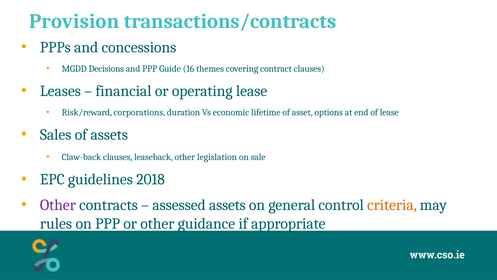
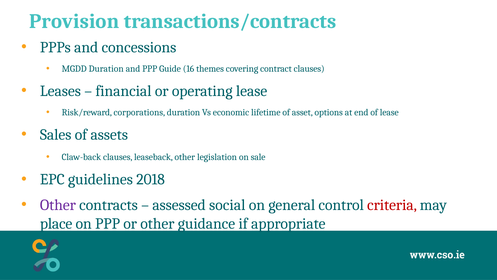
MGDD Decisions: Decisions -> Duration (106, 69)
assessed assets: assets -> social (227, 205)
criteria colour: orange -> red (392, 205)
rules: rules -> place (56, 223)
